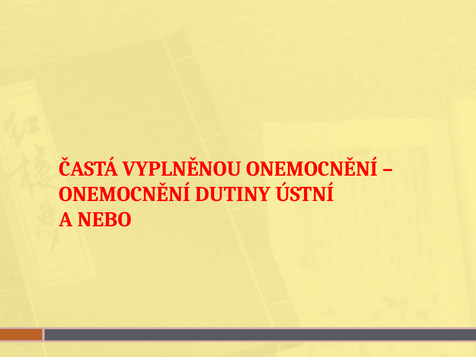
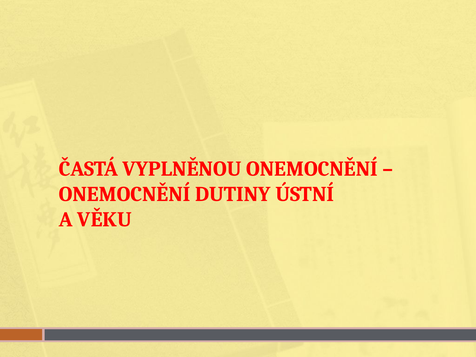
NEBO: NEBO -> VĚKU (104, 220)
